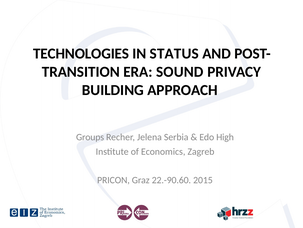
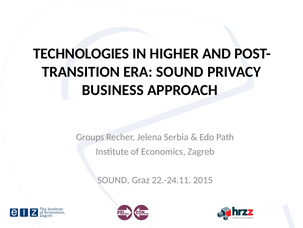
STATUS: STATUS -> HIGHER (174, 54)
BUILDING: BUILDING -> BUSINESS (113, 90)
High: High -> Path (225, 137)
PRICON: PRICON -> SOUND (113, 180)
22.-90.60: 22.-90.60 -> 22.-24.11 (171, 180)
